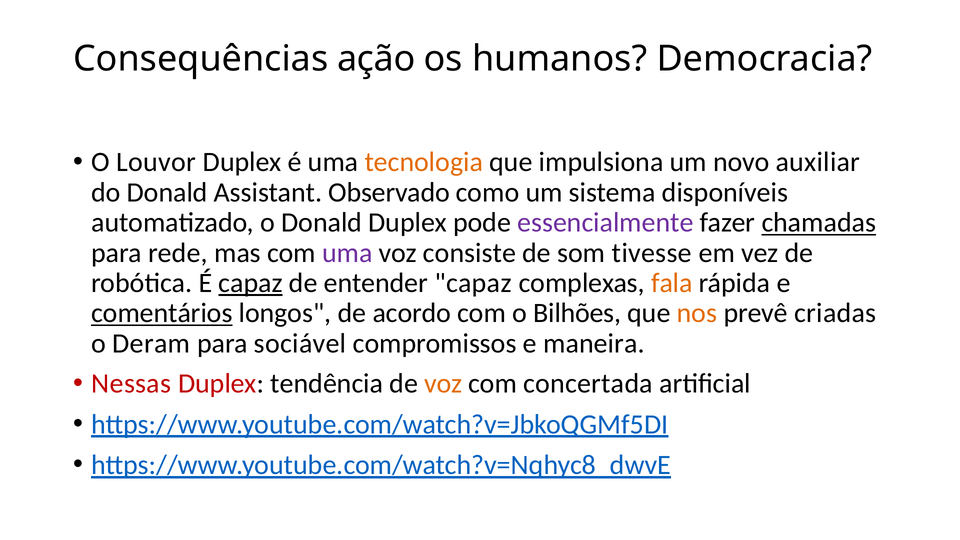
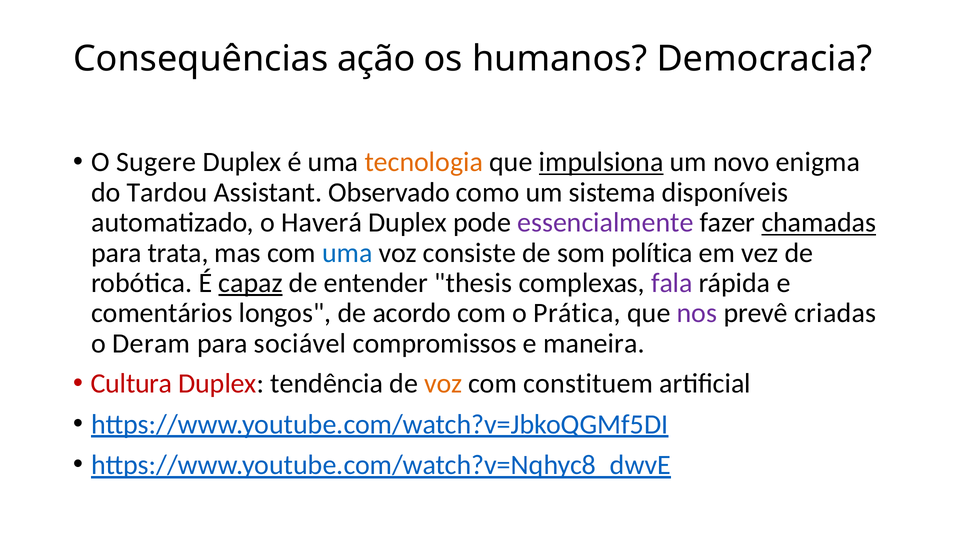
Louvor: Louvor -> Sugere (156, 162)
impulsiona underline: none -> present (601, 162)
auxiliar: auxiliar -> enigma (818, 162)
do Donald: Donald -> Tardou (167, 192)
o Donald: Donald -> Haverá (322, 223)
rede: rede -> trata (178, 253)
uma colour: purple -> blue (347, 253)
tivesse: tivesse -> política (652, 253)
entender capaz: capaz -> thesis (473, 283)
fala colour: orange -> purple (672, 283)
comentários underline: present -> none (162, 313)
Bilhões: Bilhões -> Prática (577, 313)
nos colour: orange -> purple (697, 313)
Nessas: Nessas -> Cultura (132, 384)
concertada: concertada -> constituem (588, 384)
